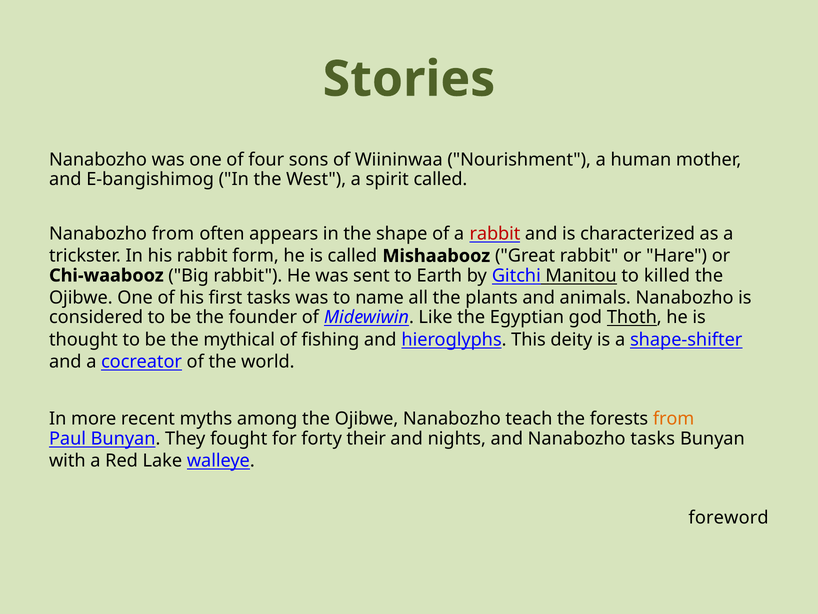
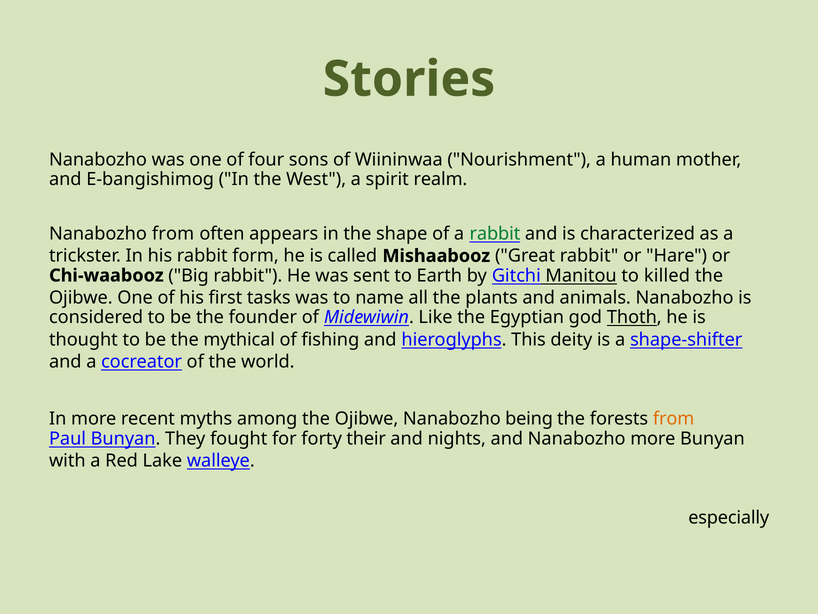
spirit called: called -> realm (440, 179)
rabbit colour: red -> green (495, 234)
teach: teach -> being (529, 419)
Nanabozho tasks: tasks -> more (653, 438)
foreword: foreword -> especially (729, 517)
